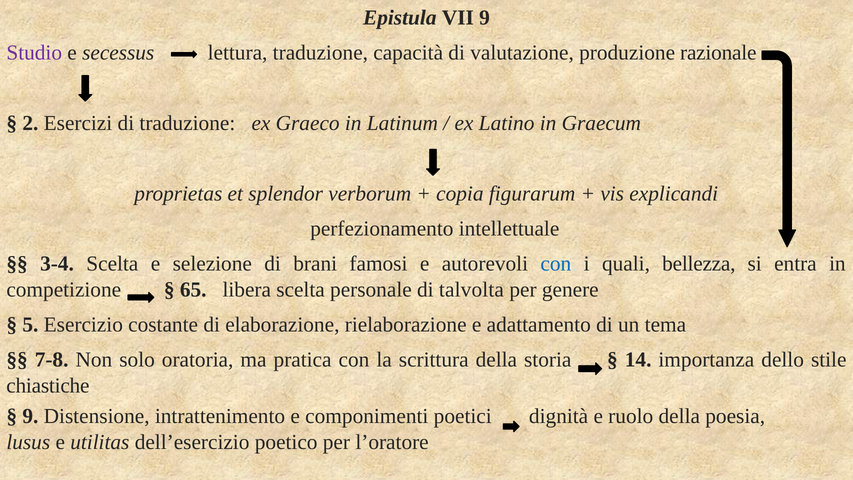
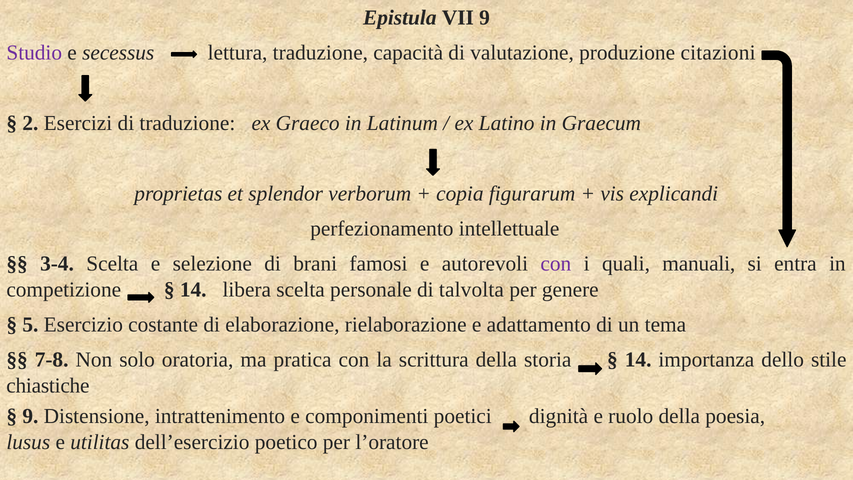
razionale: razionale -> citazioni (718, 53)
con colour: blue -> purple (556, 264)
bellezza: bellezza -> manuali (699, 264)
65: 65 -> 14 (193, 289)
